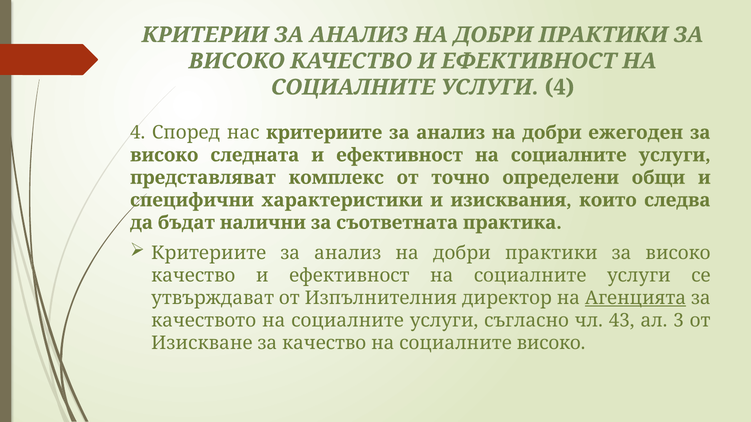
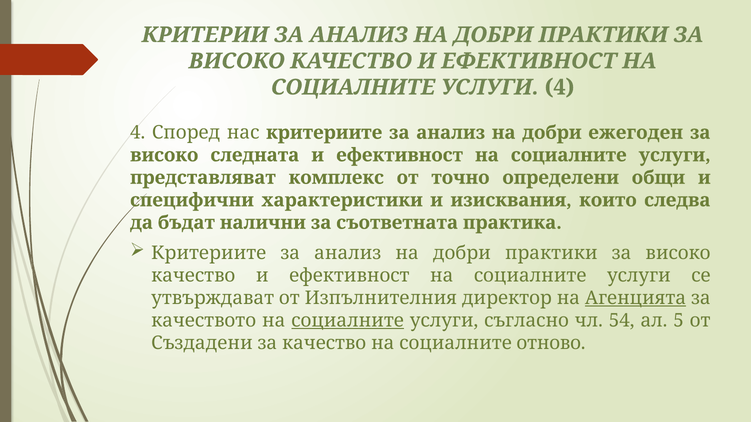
социалните underline: none -> present (348, 321)
43: 43 -> 54 (622, 321)
3: 3 -> 5 (679, 321)
Изискване: Изискване -> Създадени (202, 343)
социалните високо: високо -> отново (551, 343)
